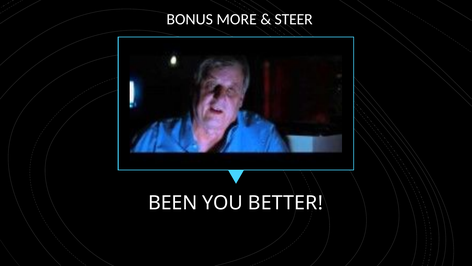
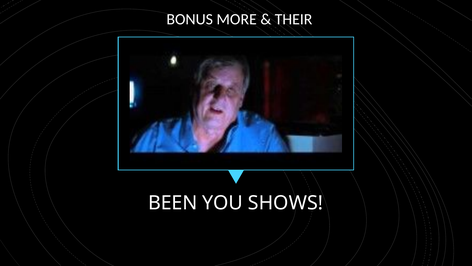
STEER: STEER -> THEIR (294, 19)
BETTER: BETTER -> SHOWS (286, 203)
